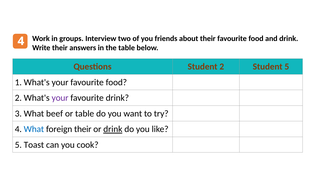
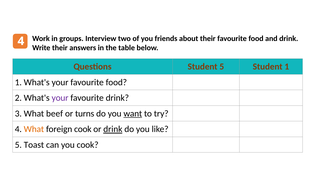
Student 2: 2 -> 5 (222, 67)
Student 5: 5 -> 1 (287, 67)
or table: table -> turns (85, 114)
want underline: none -> present (133, 114)
What colour: blue -> orange (34, 129)
foreign their: their -> cook (83, 129)
